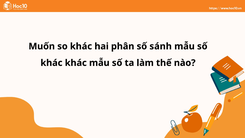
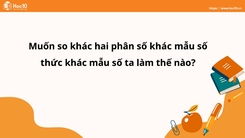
số sánh: sánh -> khác (161, 46)
khác: khác -> thức (51, 63)
